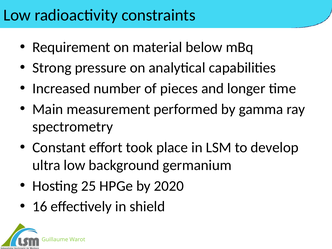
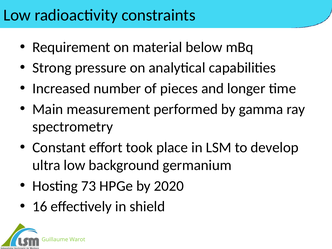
25: 25 -> 73 (89, 186)
